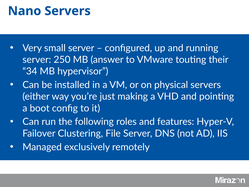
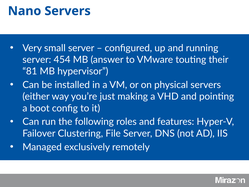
250: 250 -> 454 (62, 60)
34: 34 -> 81 (30, 71)
